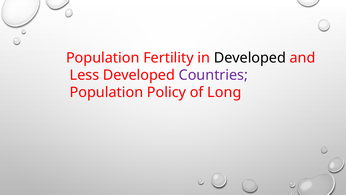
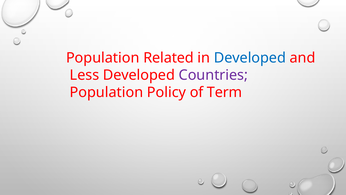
Fertility: Fertility -> Related (169, 58)
Developed colour: black -> blue (250, 58)
Long: Long -> Term (224, 92)
